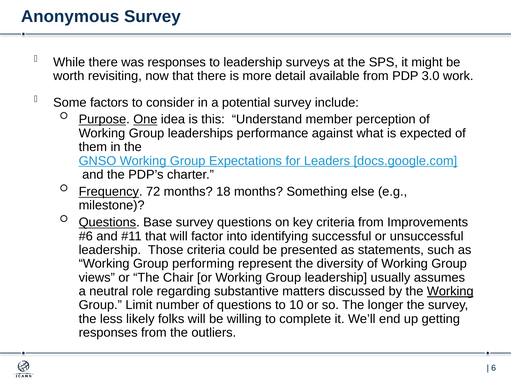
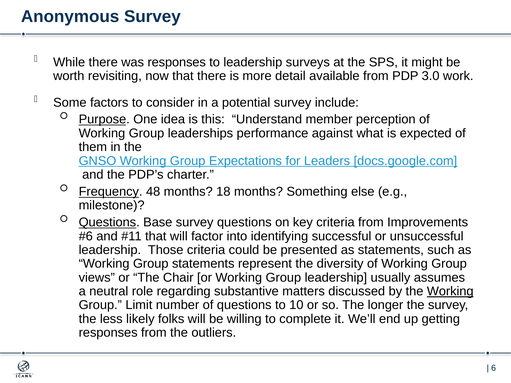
One underline: present -> none (145, 120)
72: 72 -> 48 (153, 192)
Group performing: performing -> statements (203, 264)
